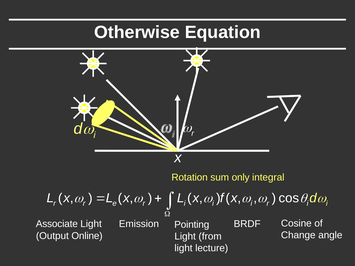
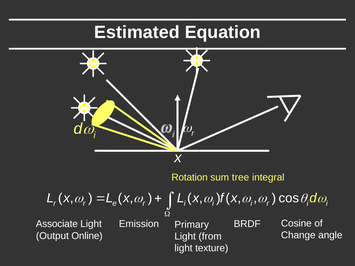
Otherwise: Otherwise -> Estimated (137, 32)
only: only -> tree (241, 177)
Pointing: Pointing -> Primary (192, 225)
lecture: lecture -> texture (212, 248)
